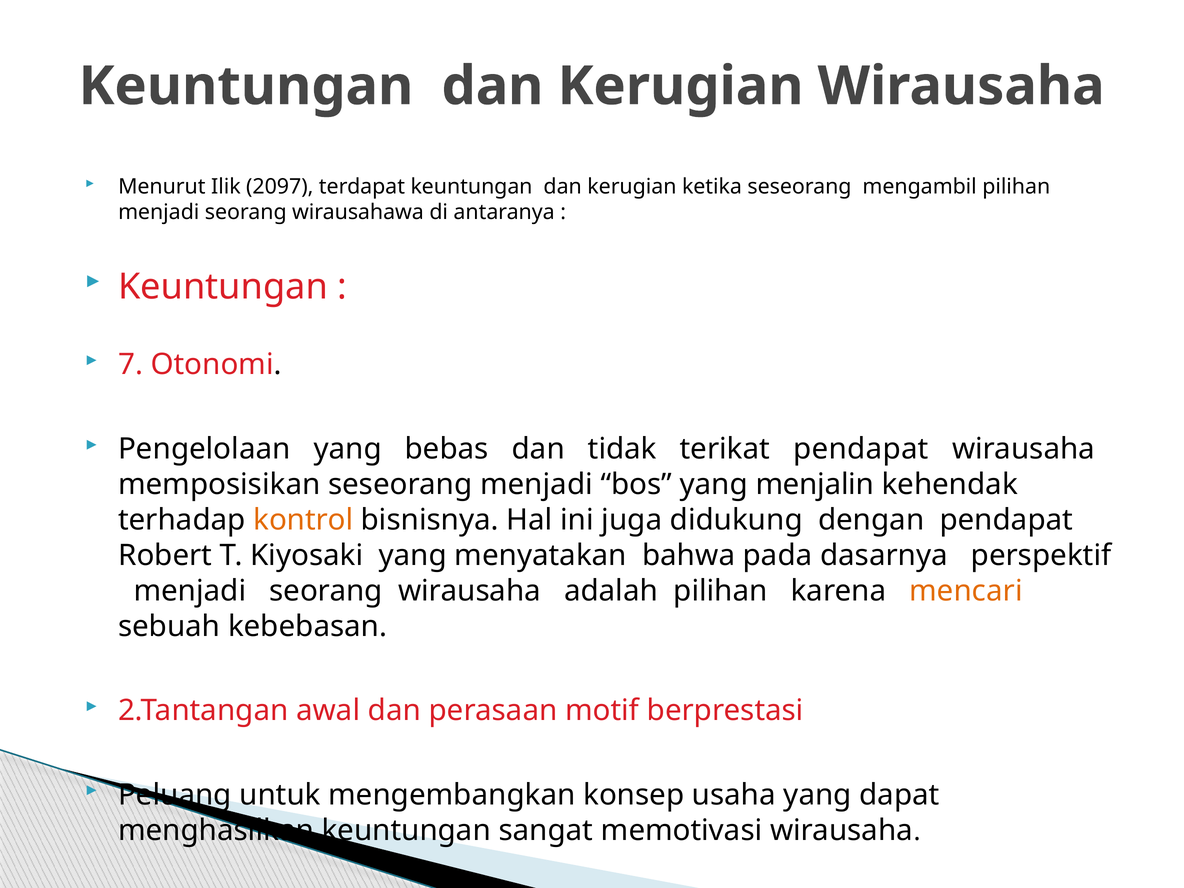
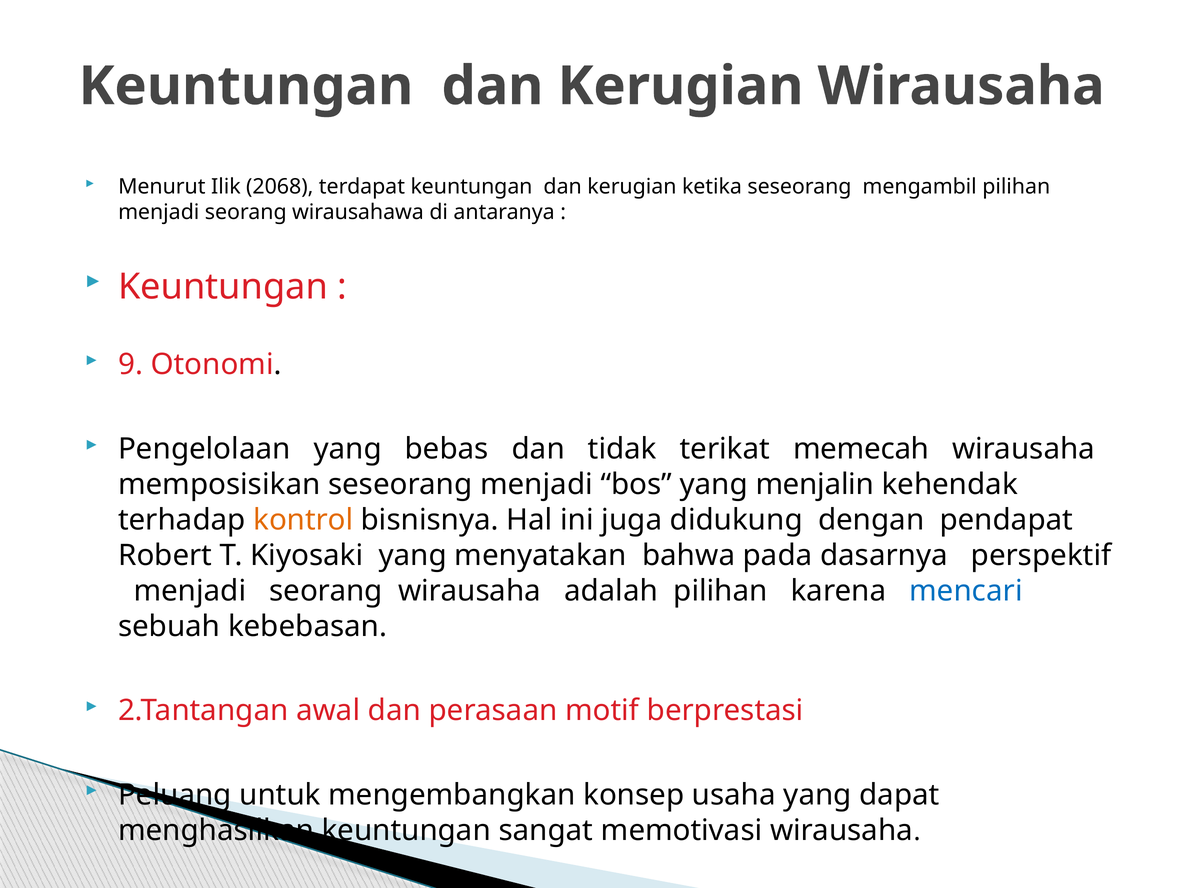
2097: 2097 -> 2068 (280, 187)
7: 7 -> 9 (131, 365)
terikat pendapat: pendapat -> memecah (861, 449)
mencari colour: orange -> blue (966, 591)
